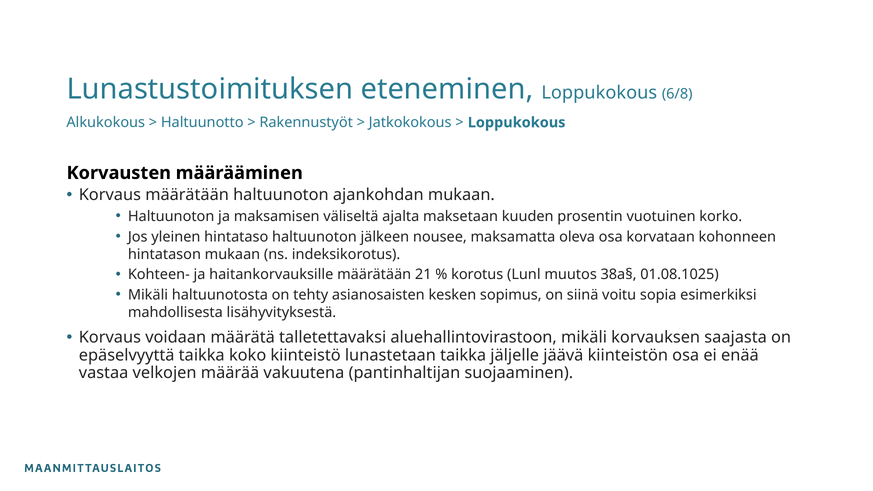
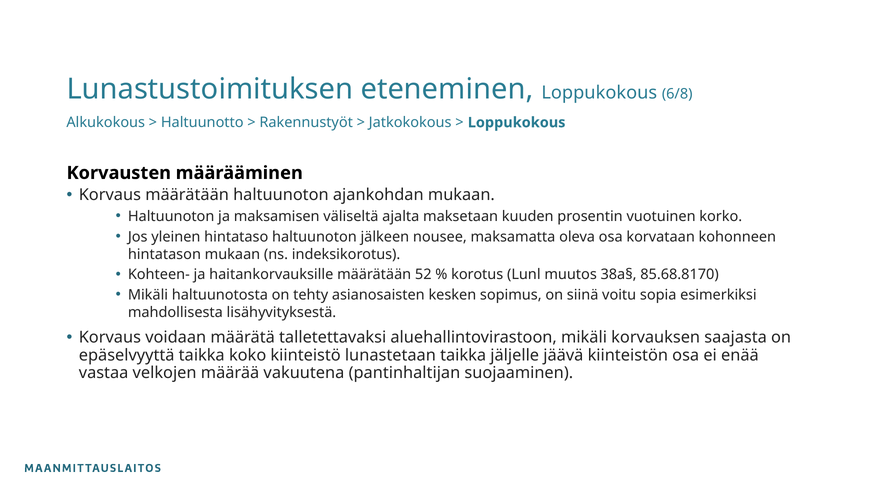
21: 21 -> 52 (423, 275)
01.08.1025: 01.08.1025 -> 85.68.8170 (680, 275)
